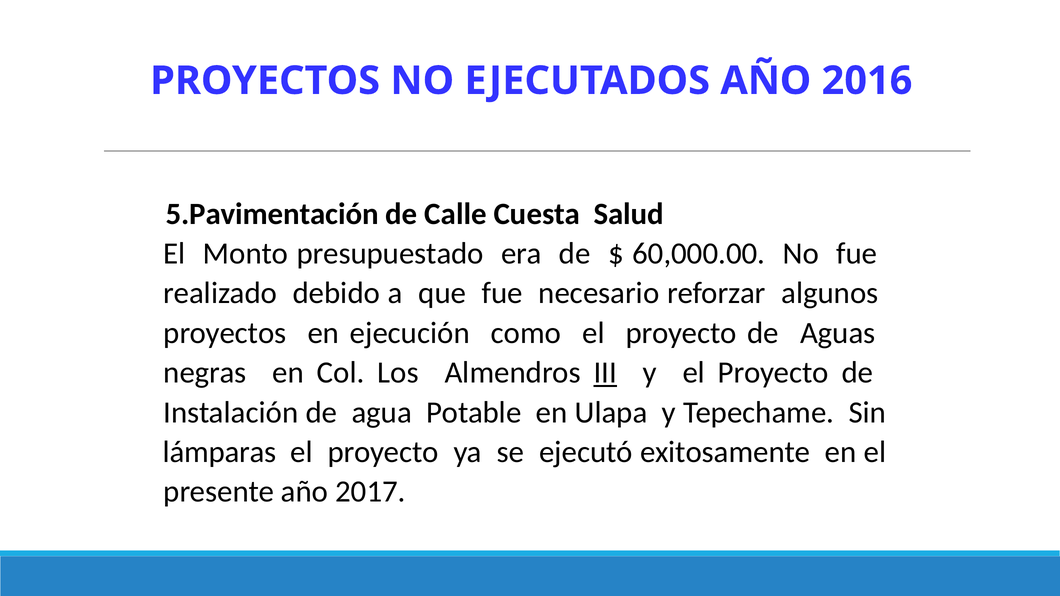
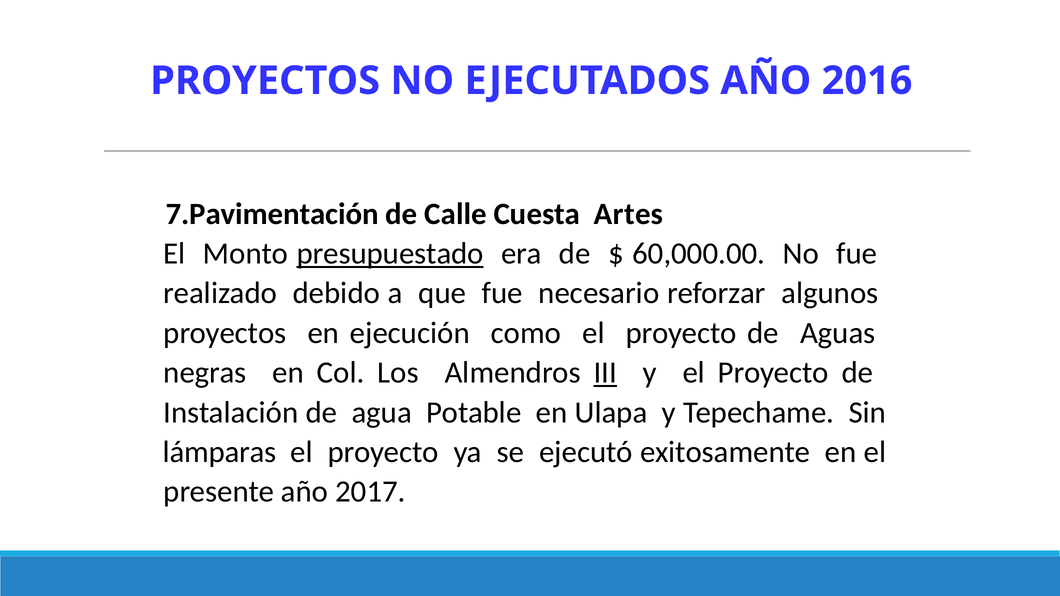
5.Pavimentación: 5.Pavimentación -> 7.Pavimentación (272, 214)
Salud: Salud -> Artes (629, 214)
presupuestado underline: none -> present (390, 254)
